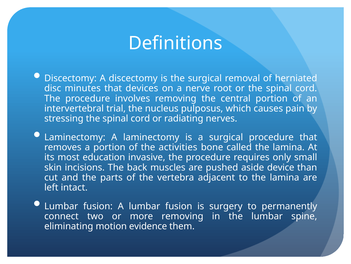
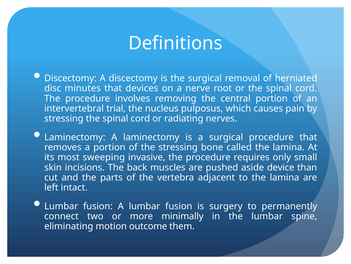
the activities: activities -> stressing (178, 147)
education: education -> sweeping (104, 157)
more removing: removing -> minimally (183, 216)
evidence: evidence -> outcome (148, 226)
